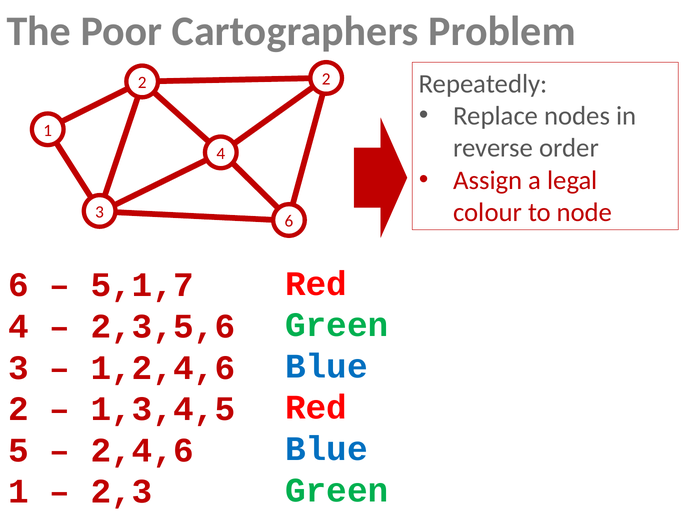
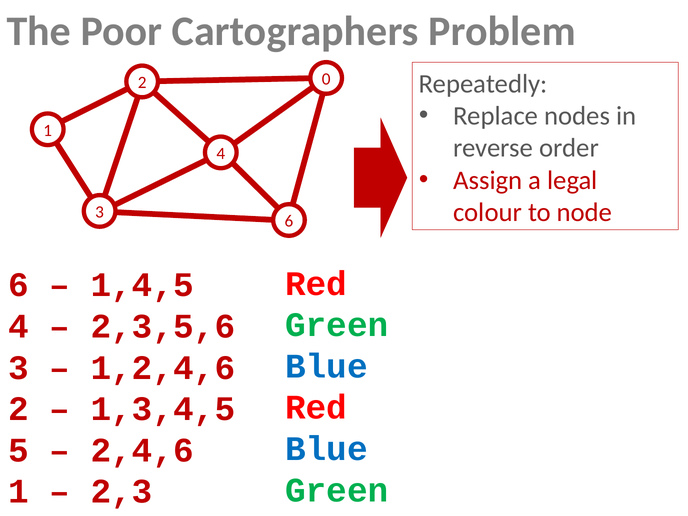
2 2: 2 -> 0 (326, 79)
5,1,7: 5,1,7 -> 1,4,5 (142, 285)
